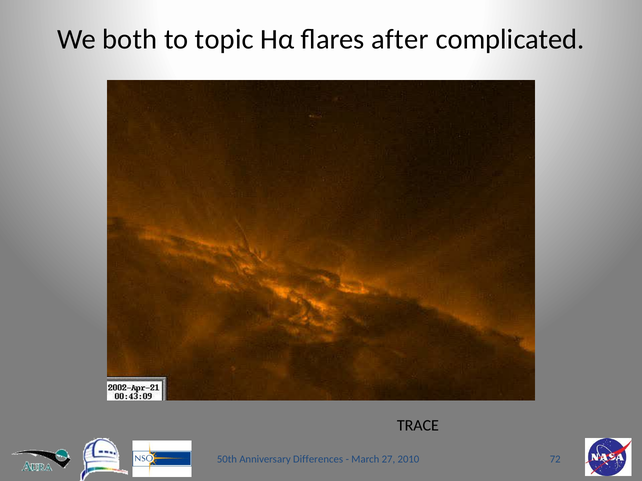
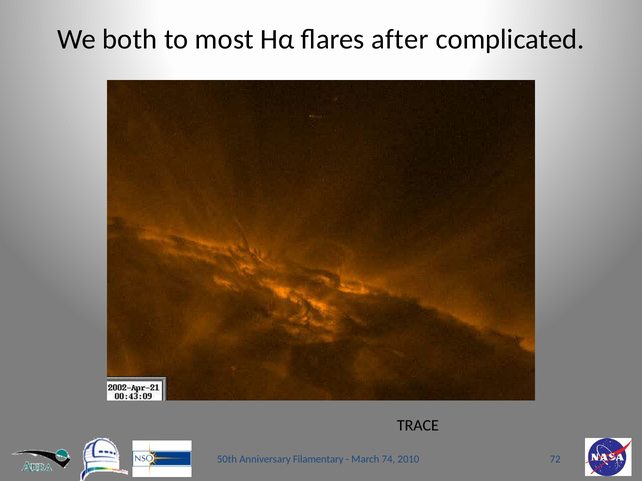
topic: topic -> most (224, 39)
Differences: Differences -> Filamentary (318, 460)
27: 27 -> 74 (388, 460)
